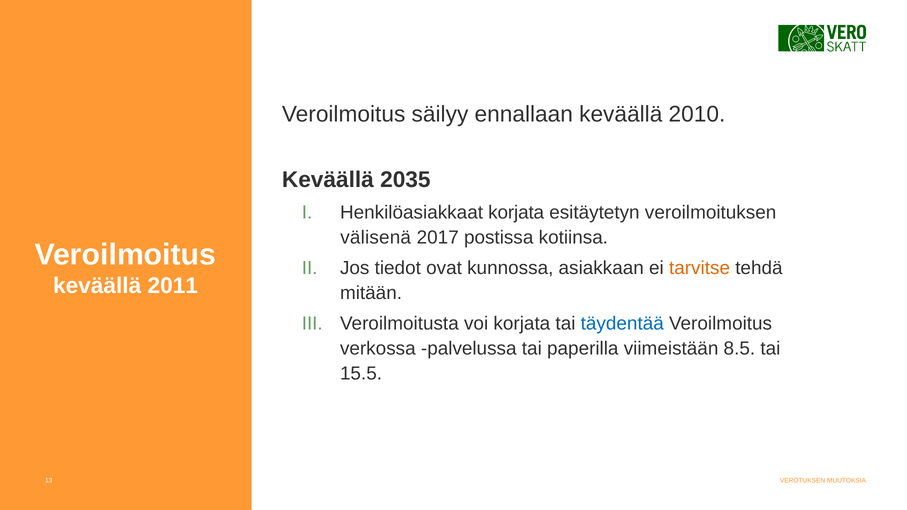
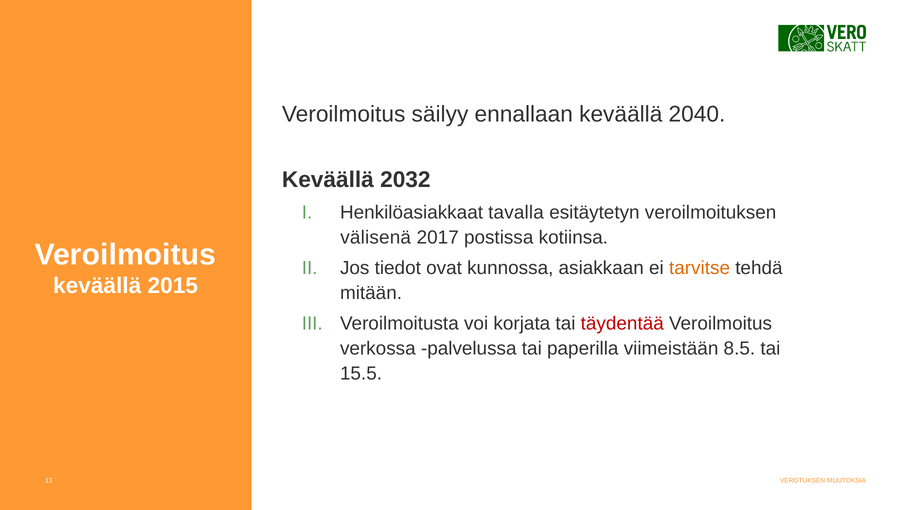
2010: 2010 -> 2040 (697, 114)
2035: 2035 -> 2032 (405, 180)
Henkilöasiakkaat korjata: korjata -> tavalla (516, 213)
2011: 2011 -> 2015 (173, 286)
täydentää colour: blue -> red (622, 324)
